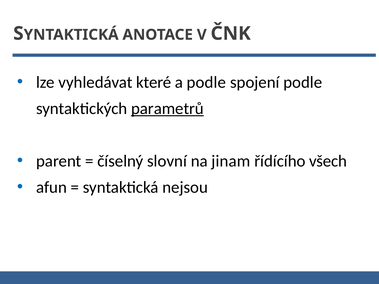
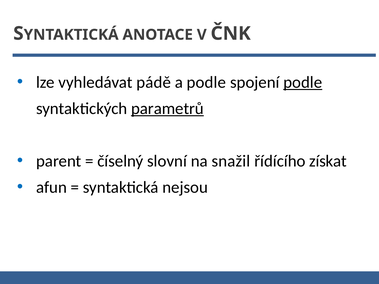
které: které -> pádě (154, 82)
podle underline: none -> present (303, 82)
jinam: jinam -> snažil (231, 161)
všech: všech -> získat (328, 161)
